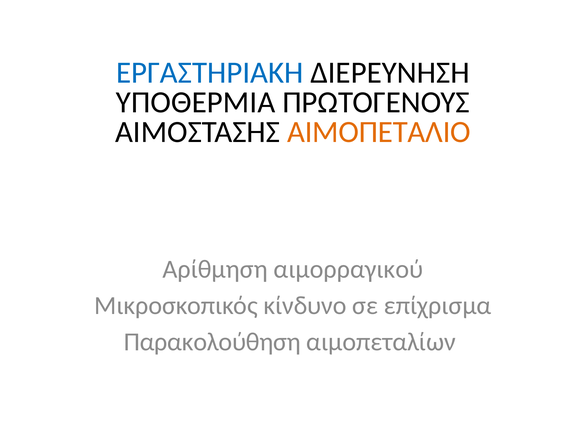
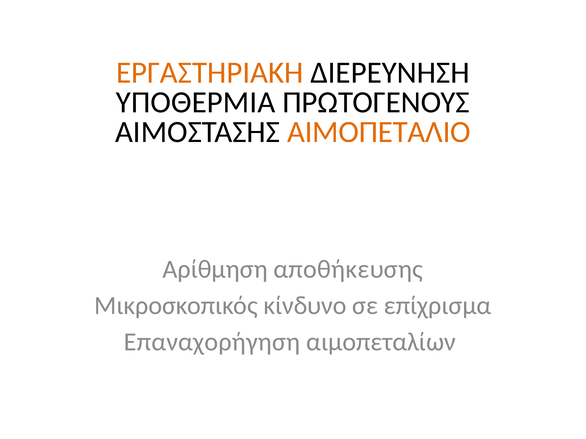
ΕΡΓΑΣΤΗΡΙΑΚΗ colour: blue -> orange (210, 73)
αιμορραγικού: αιμορραγικού -> αποθήκευσης (348, 269)
Παρακολούθηση: Παρακολούθηση -> Επαναχορήγηση (212, 342)
